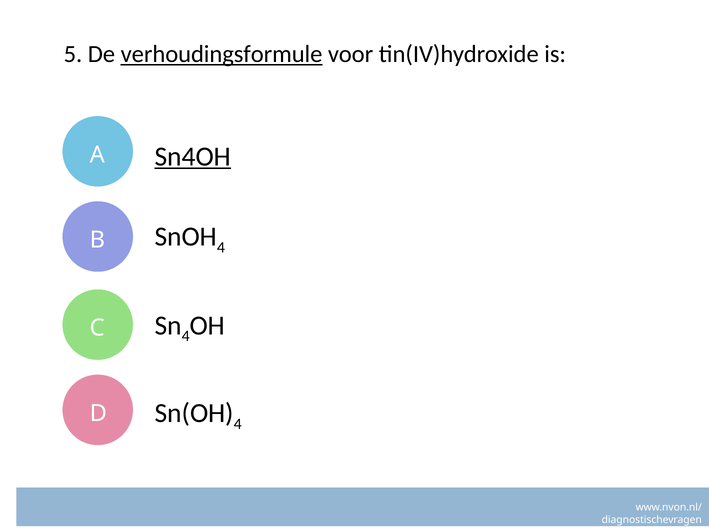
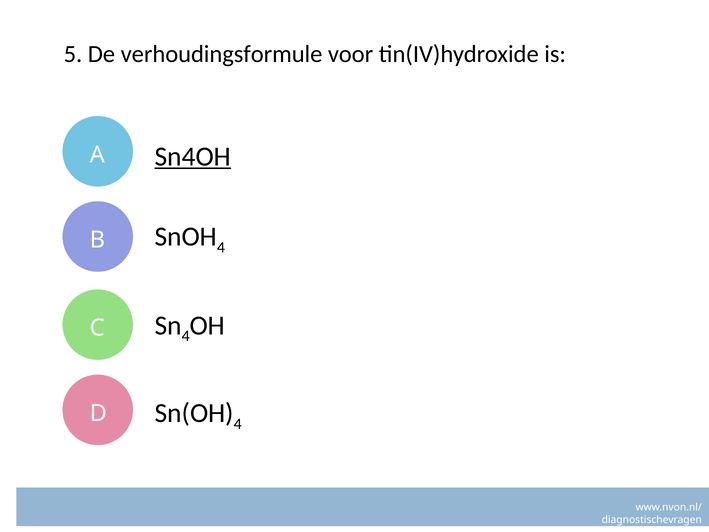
verhoudingsformule underline: present -> none (222, 54)
